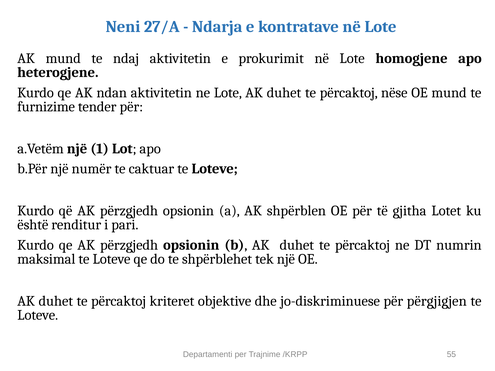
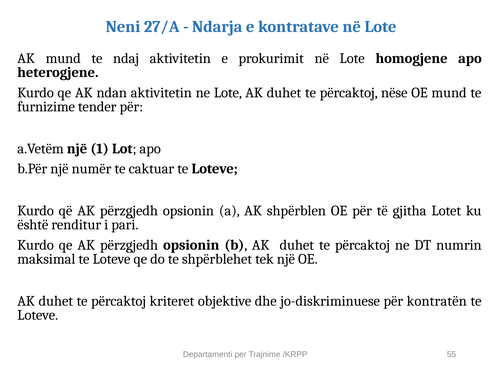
përgjigjen: përgjigjen -> kontratën (437, 301)
